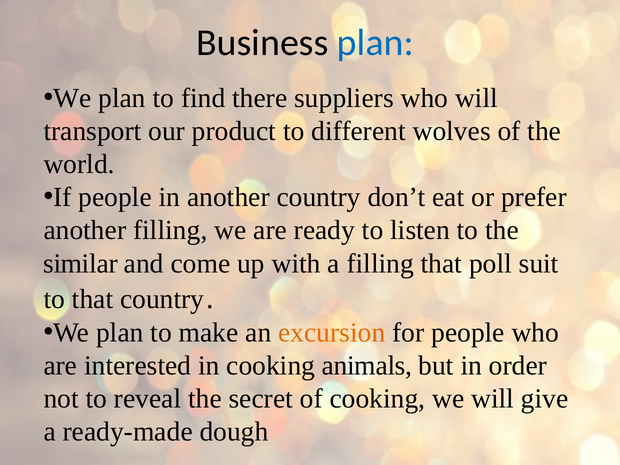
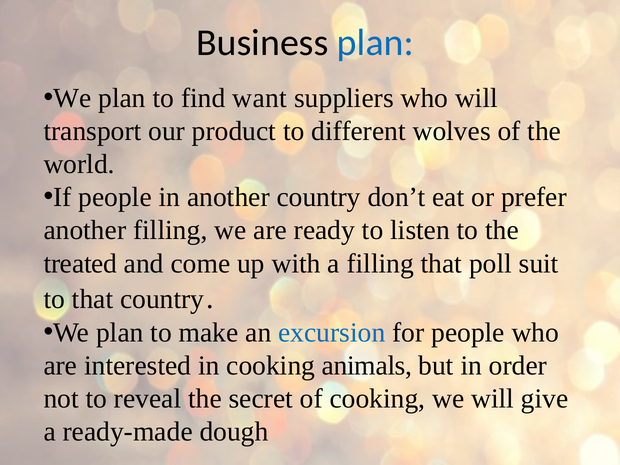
there: there -> want (260, 98)
similar: similar -> treated (80, 263)
excursion colour: orange -> blue (332, 333)
